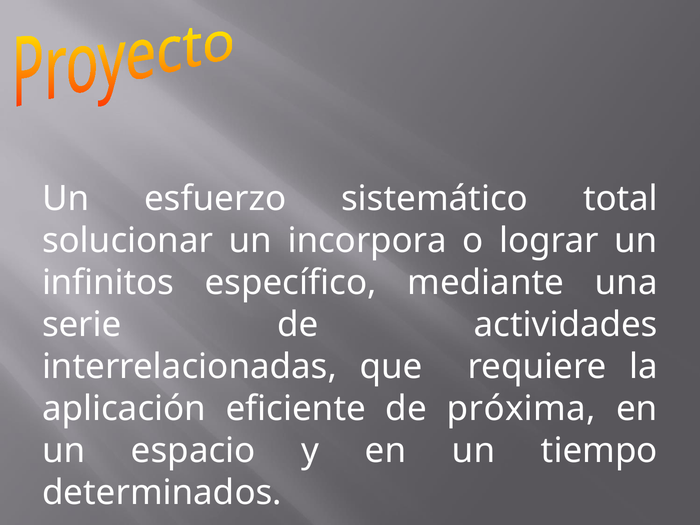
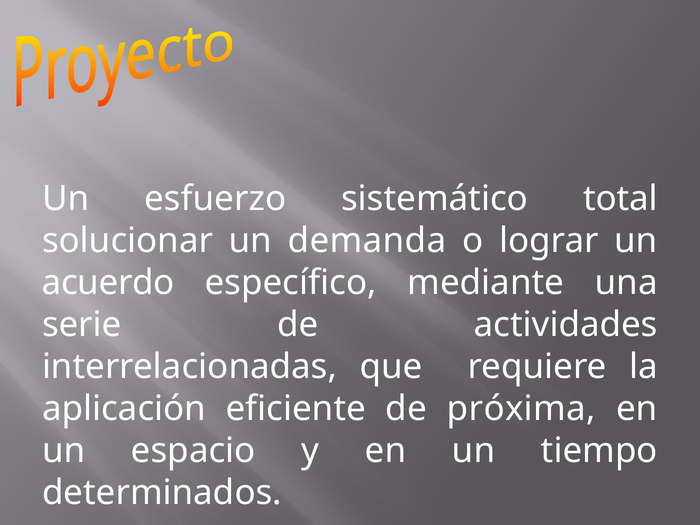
incorpora: incorpora -> demanda (367, 240)
infinitos: infinitos -> acuerdo (108, 282)
